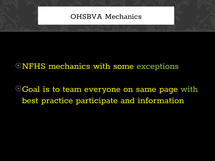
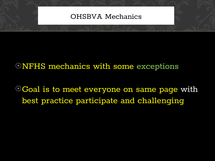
team: team -> meet (72, 89)
with colour: light green -> white (189, 89)
information: information -> challenging (161, 100)
